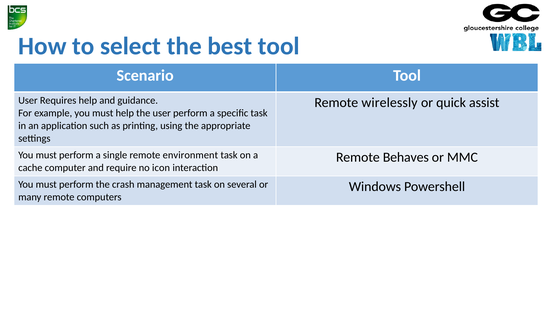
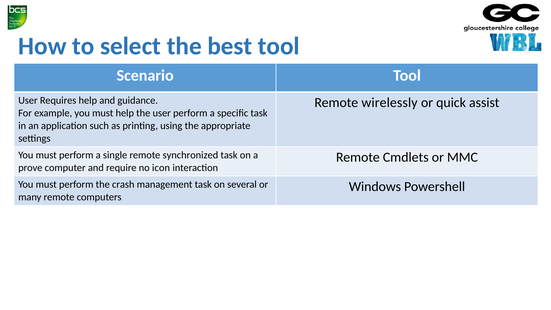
environment: environment -> synchronized (190, 155)
Behaves: Behaves -> Cmdlets (406, 157)
cache: cache -> prove (30, 168)
